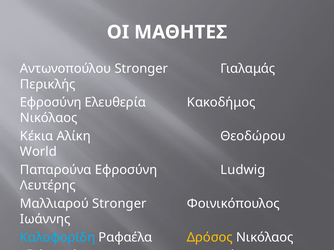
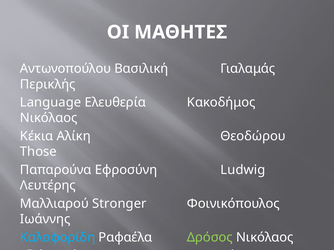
Αντωνοπούλου Stronger: Stronger -> Βασιλική (141, 69)
Εφροσύνη: Εφροσύνη -> Language (51, 103)
World: World -> Those (38, 152)
Δρόσος colour: yellow -> light green (210, 238)
